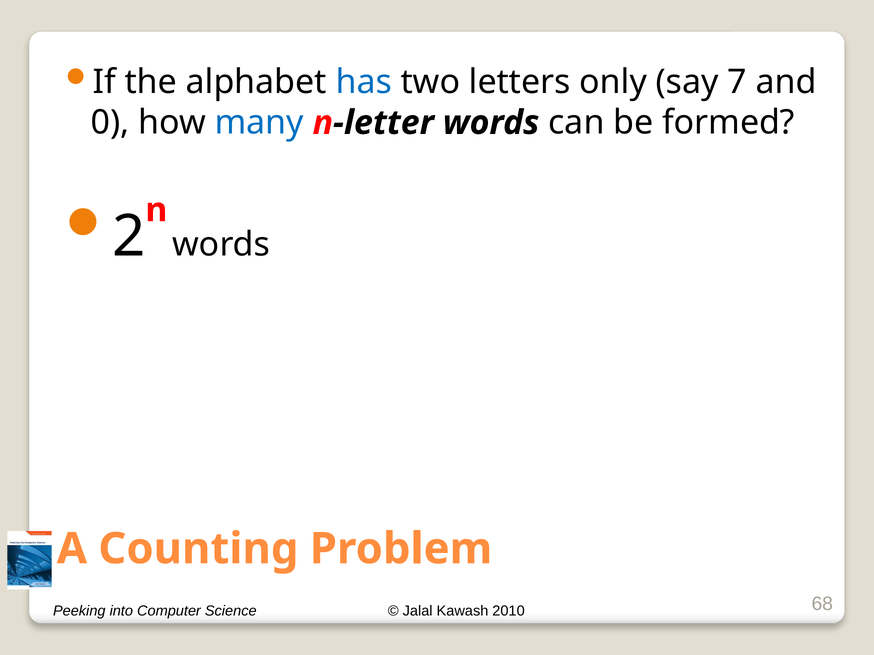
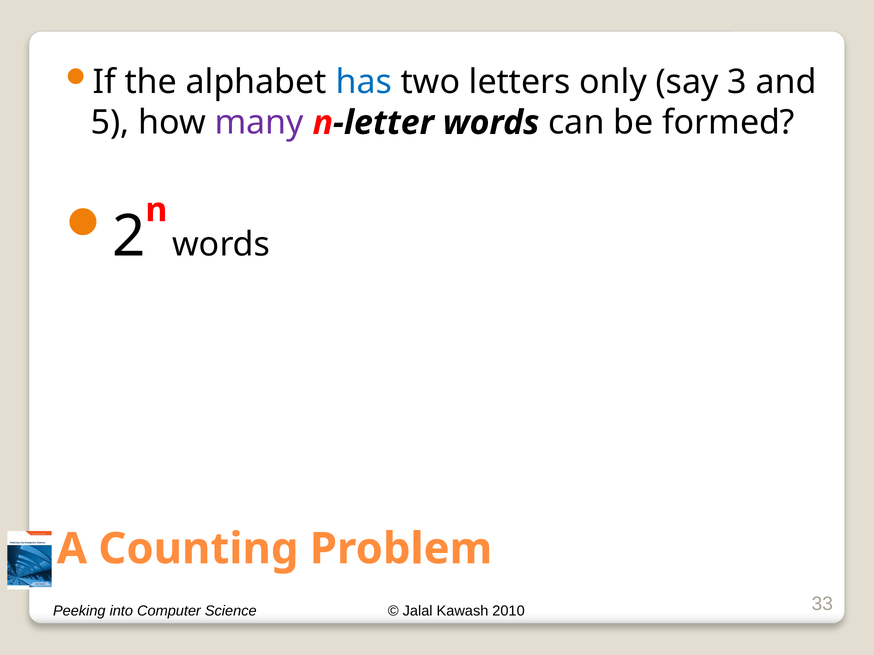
7: 7 -> 3 (737, 82)
0: 0 -> 5 (110, 123)
many colour: blue -> purple (259, 123)
68: 68 -> 33 (822, 604)
